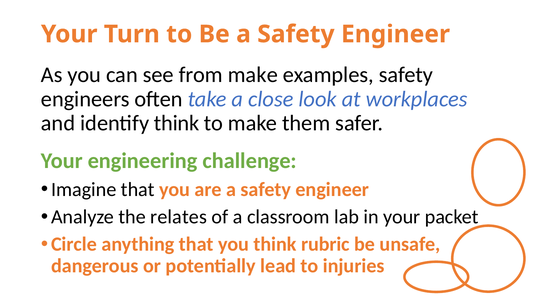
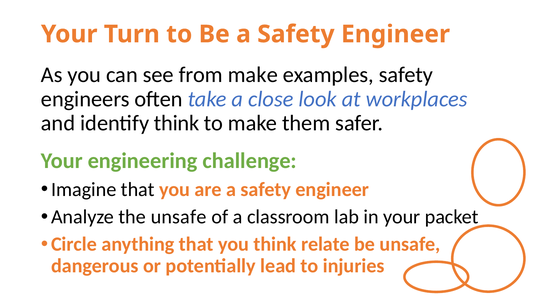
the relates: relates -> unsafe (179, 217)
rubric: rubric -> relate (325, 244)
